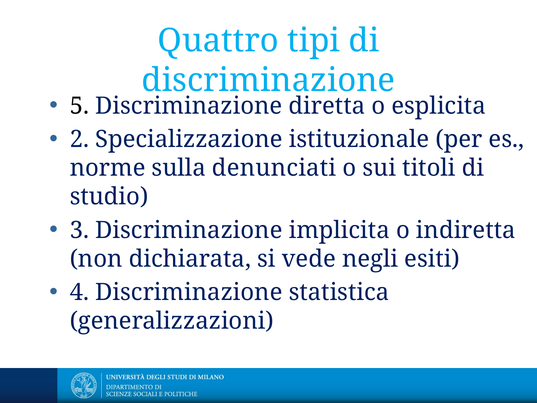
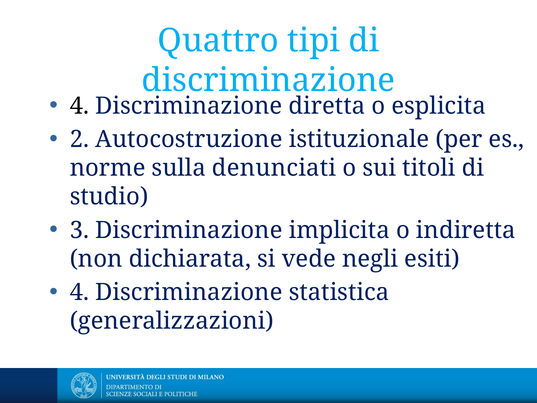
5: 5 -> 4 (79, 106)
Specializzazione: Specializzazione -> Autocostruzione (189, 139)
